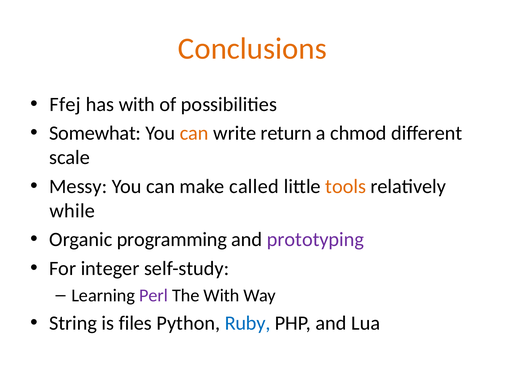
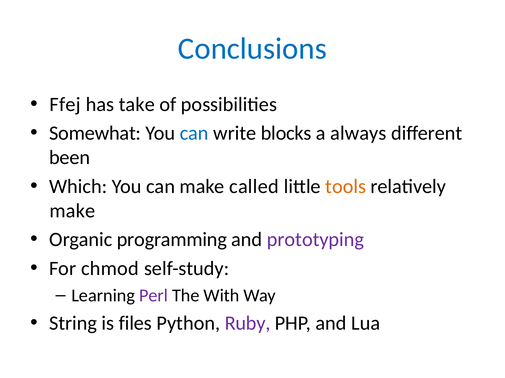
Conclusions colour: orange -> blue (252, 49)
has with: with -> take (137, 105)
can colour: orange -> blue (194, 133)
return: return -> blocks (286, 133)
chmod: chmod -> always (358, 133)
scale: scale -> been (70, 158)
Messy: Messy -> Which (78, 187)
while: while -> make (72, 211)
integer: integer -> chmod (110, 269)
Ruby colour: blue -> purple (248, 324)
